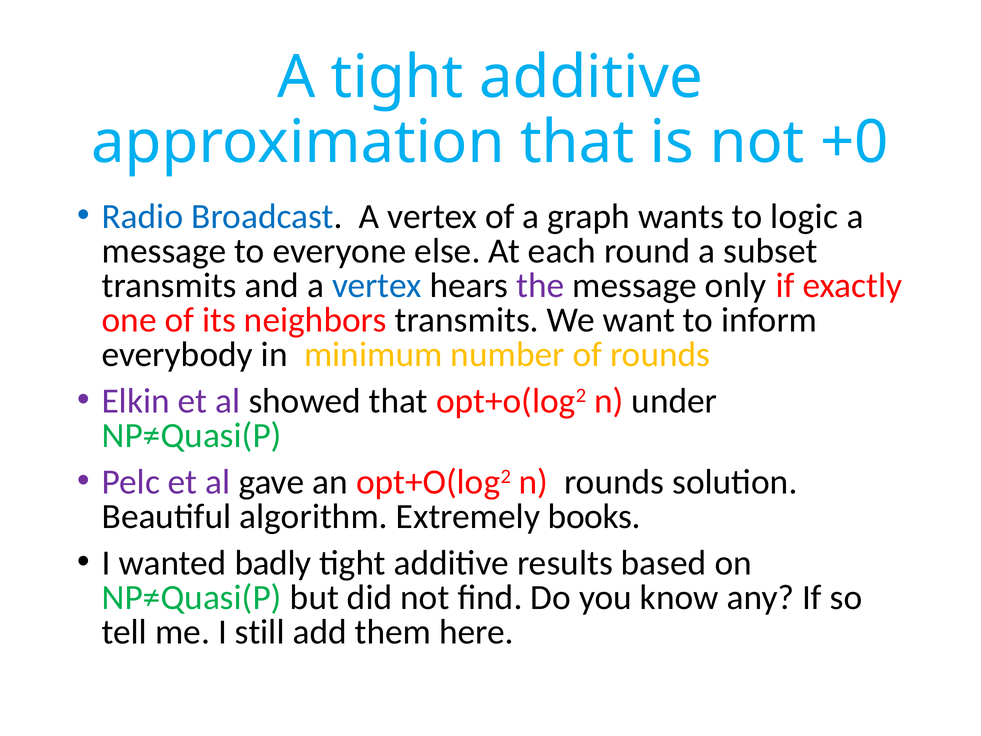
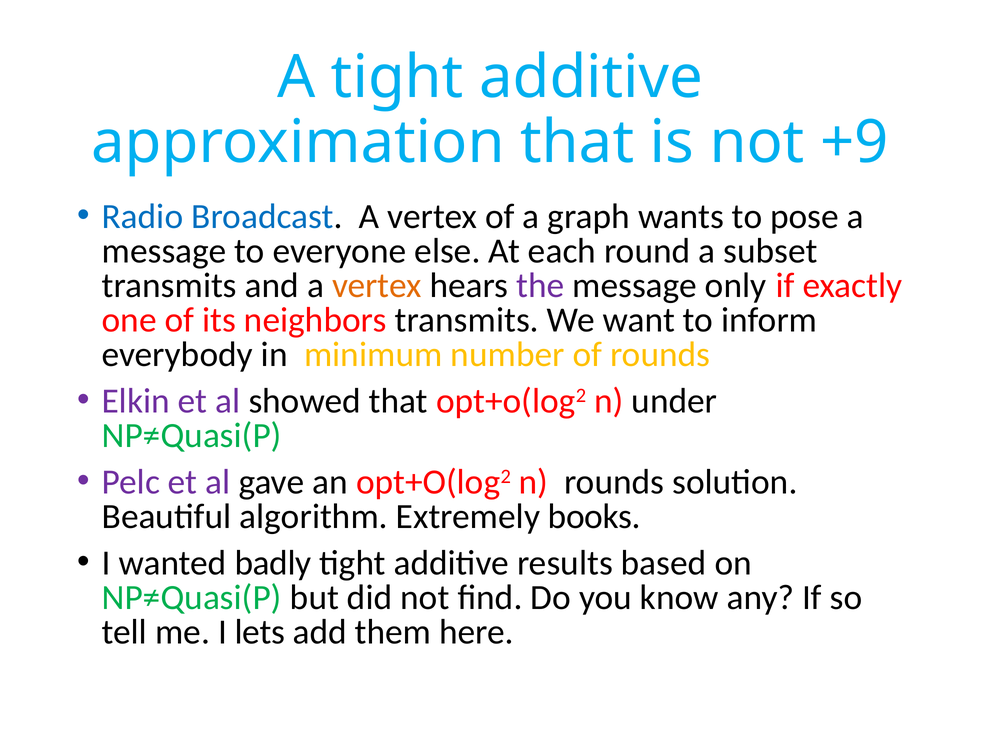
+0: +0 -> +9 (854, 142)
logic: logic -> pose (805, 217)
vertex colour: blue -> orange (377, 285)
still: still -> lets (260, 632)
